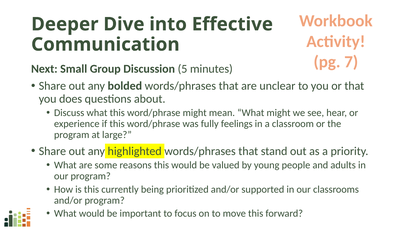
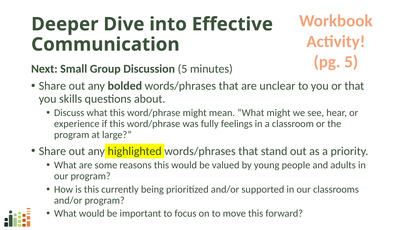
pg 7: 7 -> 5 (351, 62)
does: does -> skills (71, 99)
